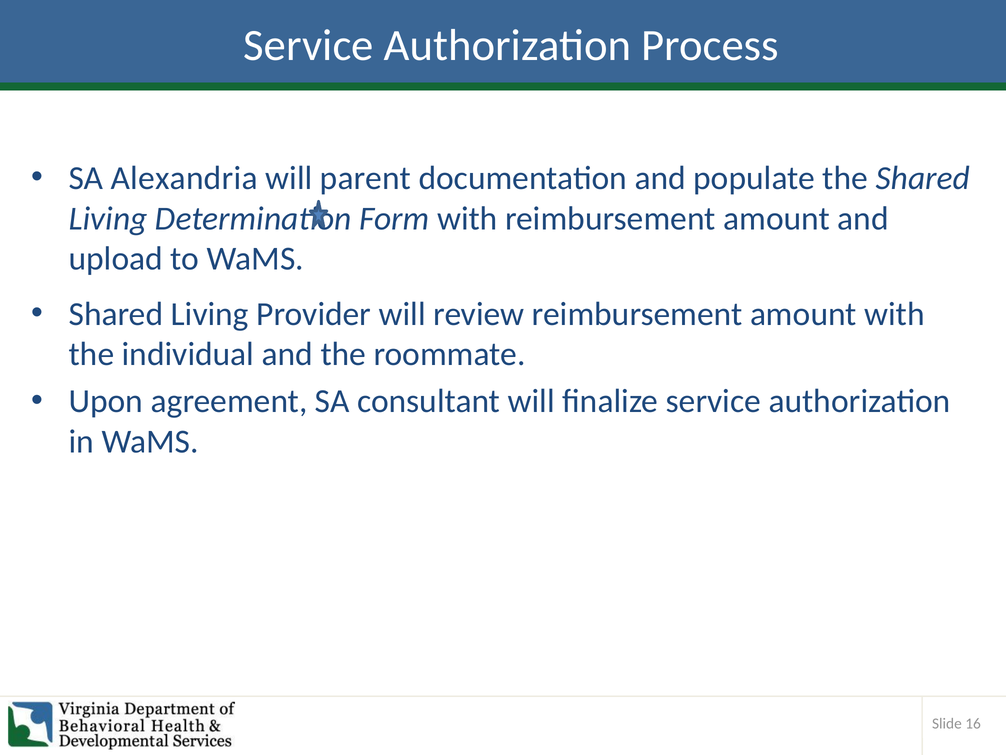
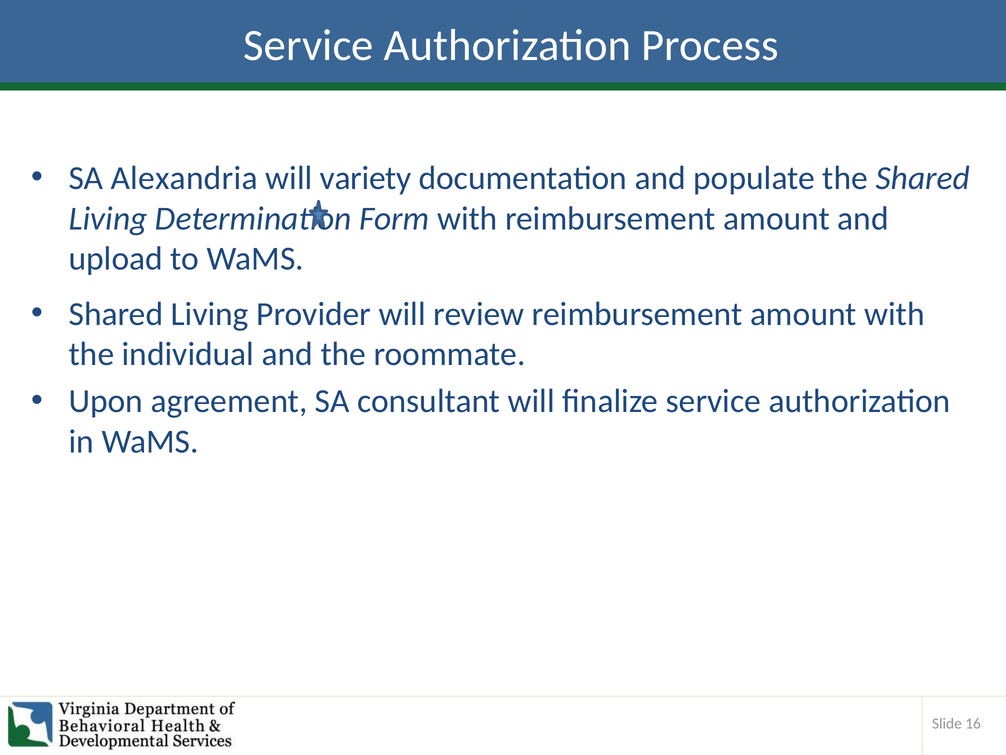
parent: parent -> variety (366, 178)
